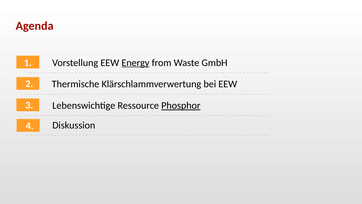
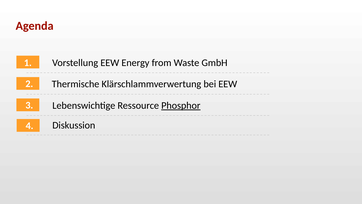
Energy underline: present -> none (135, 63)
